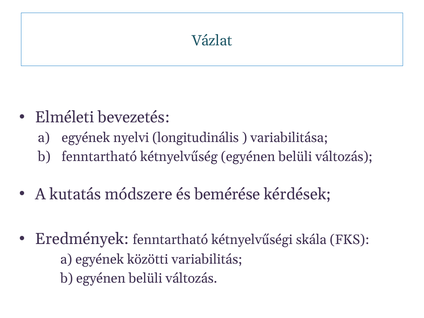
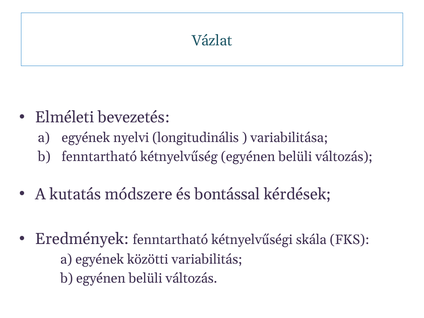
bemérése: bemérése -> bontással (227, 194)
